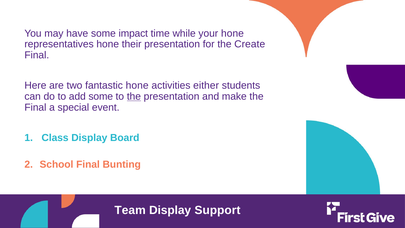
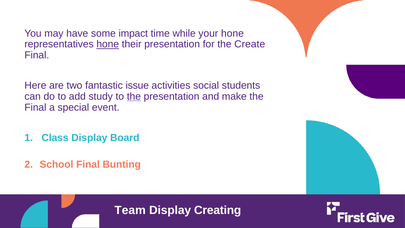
hone underline: none -> present (108, 44)
fantastic hone: hone -> issue (137, 85)
either: either -> social (206, 85)
add some: some -> study (101, 96)
Support: Support -> Creating (218, 210)
